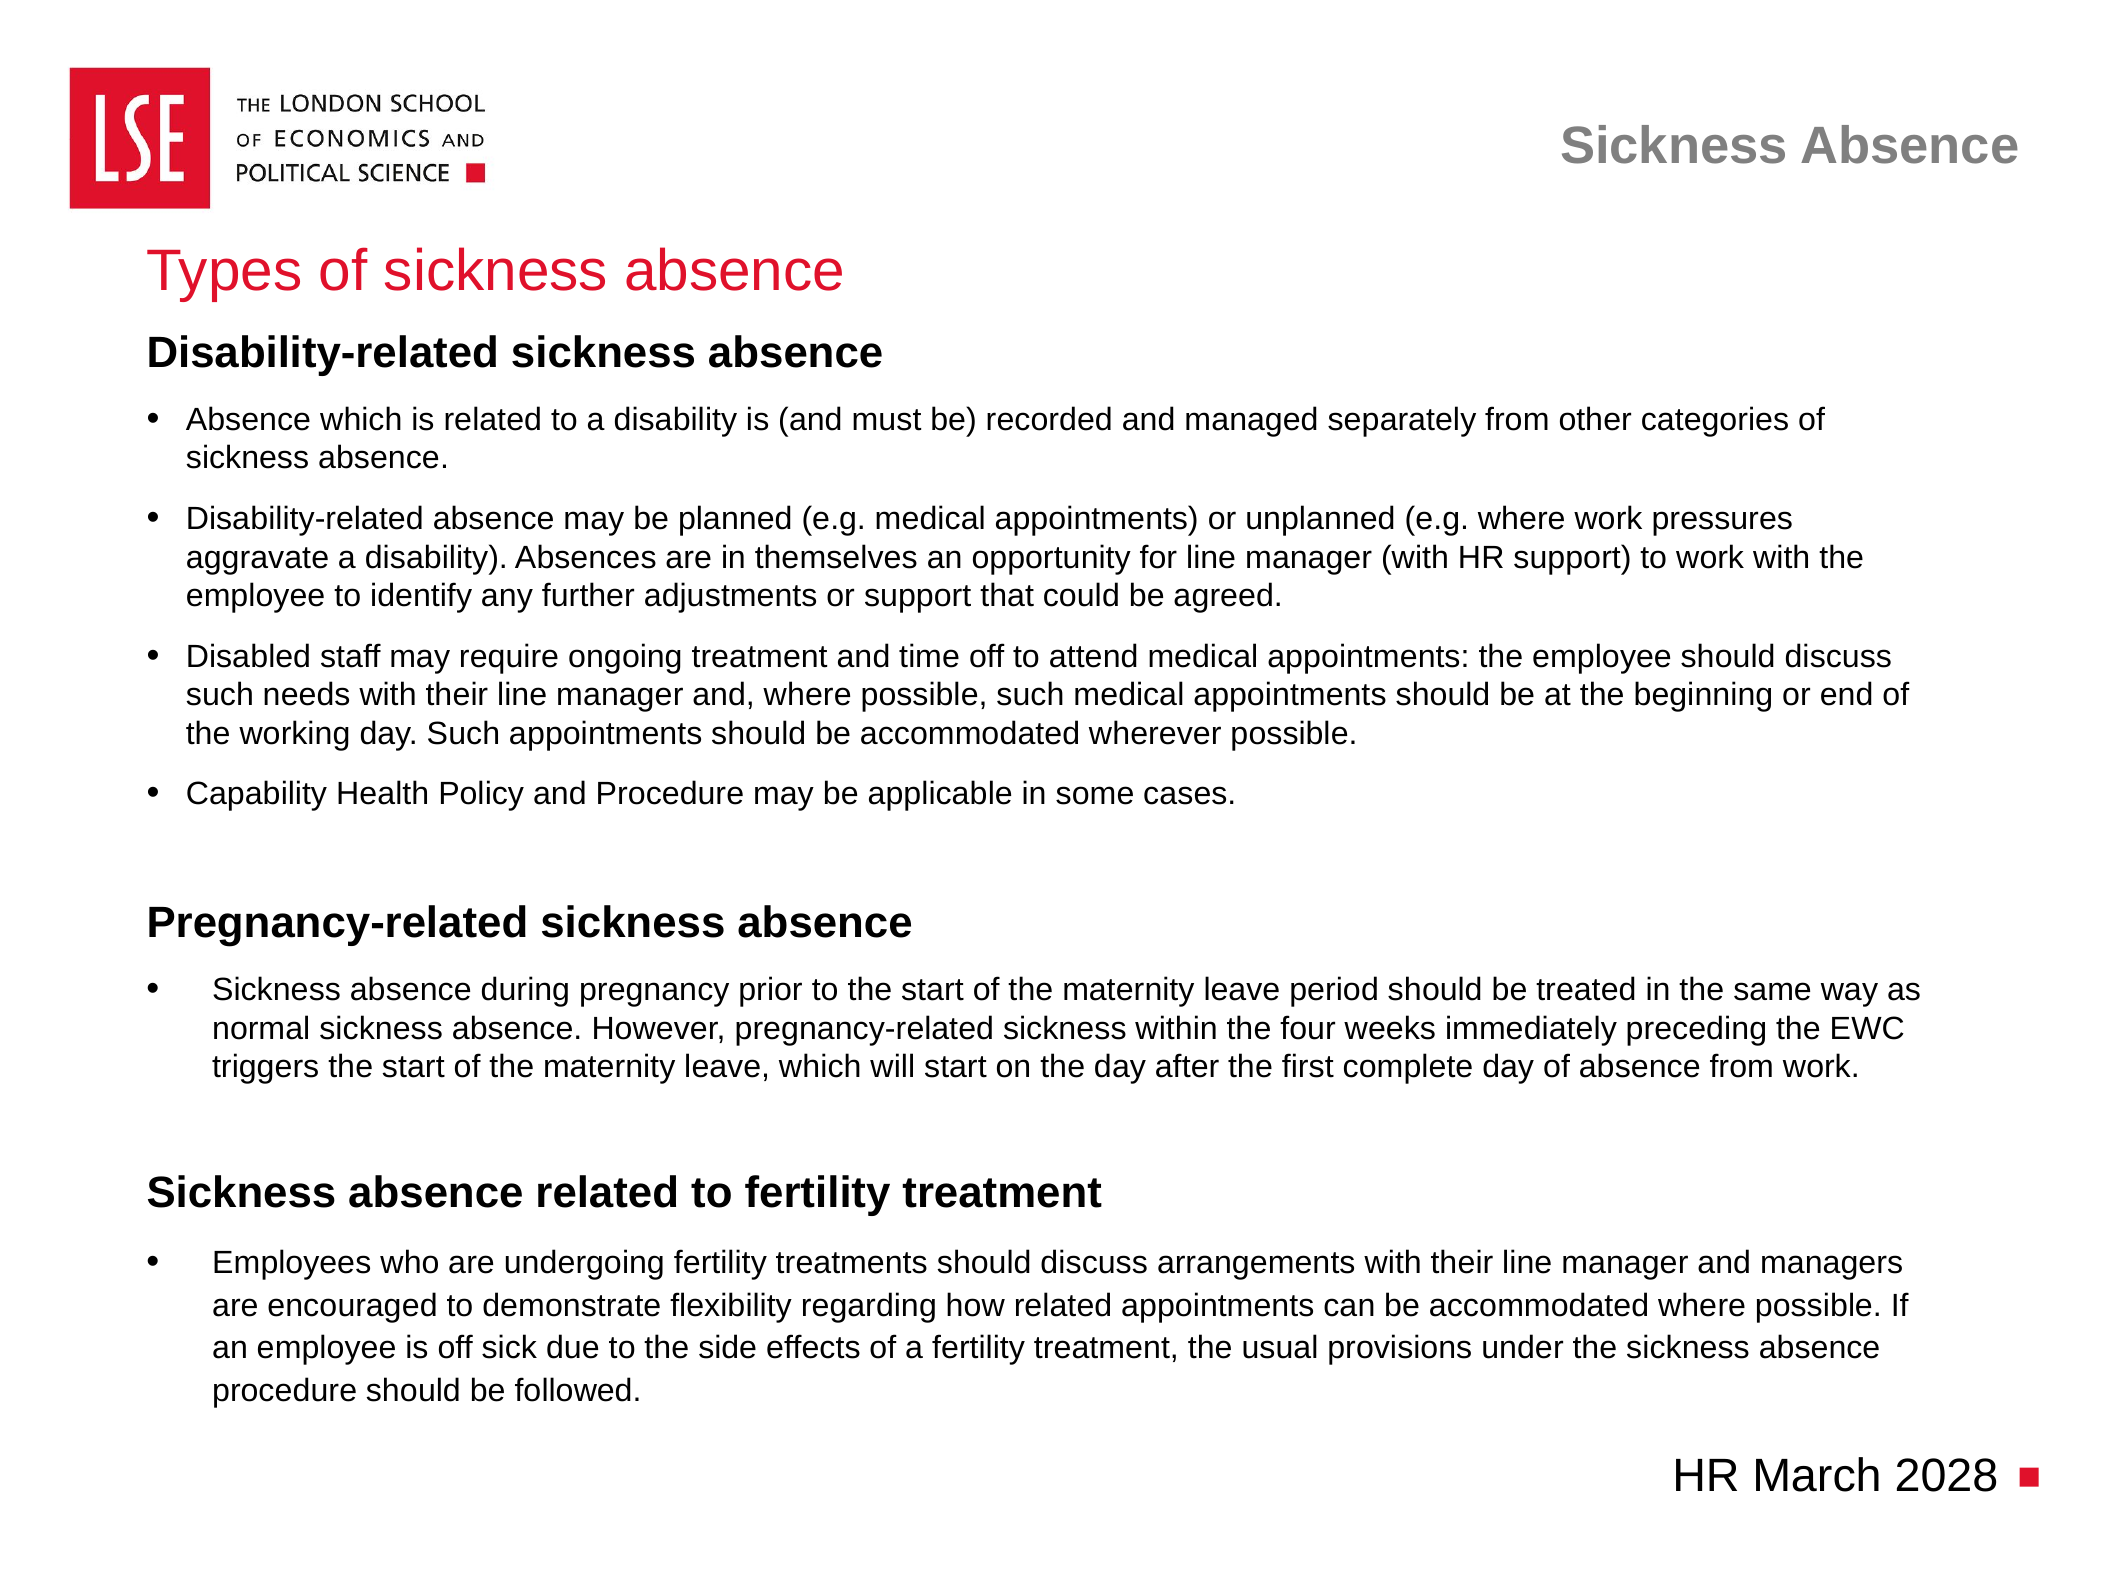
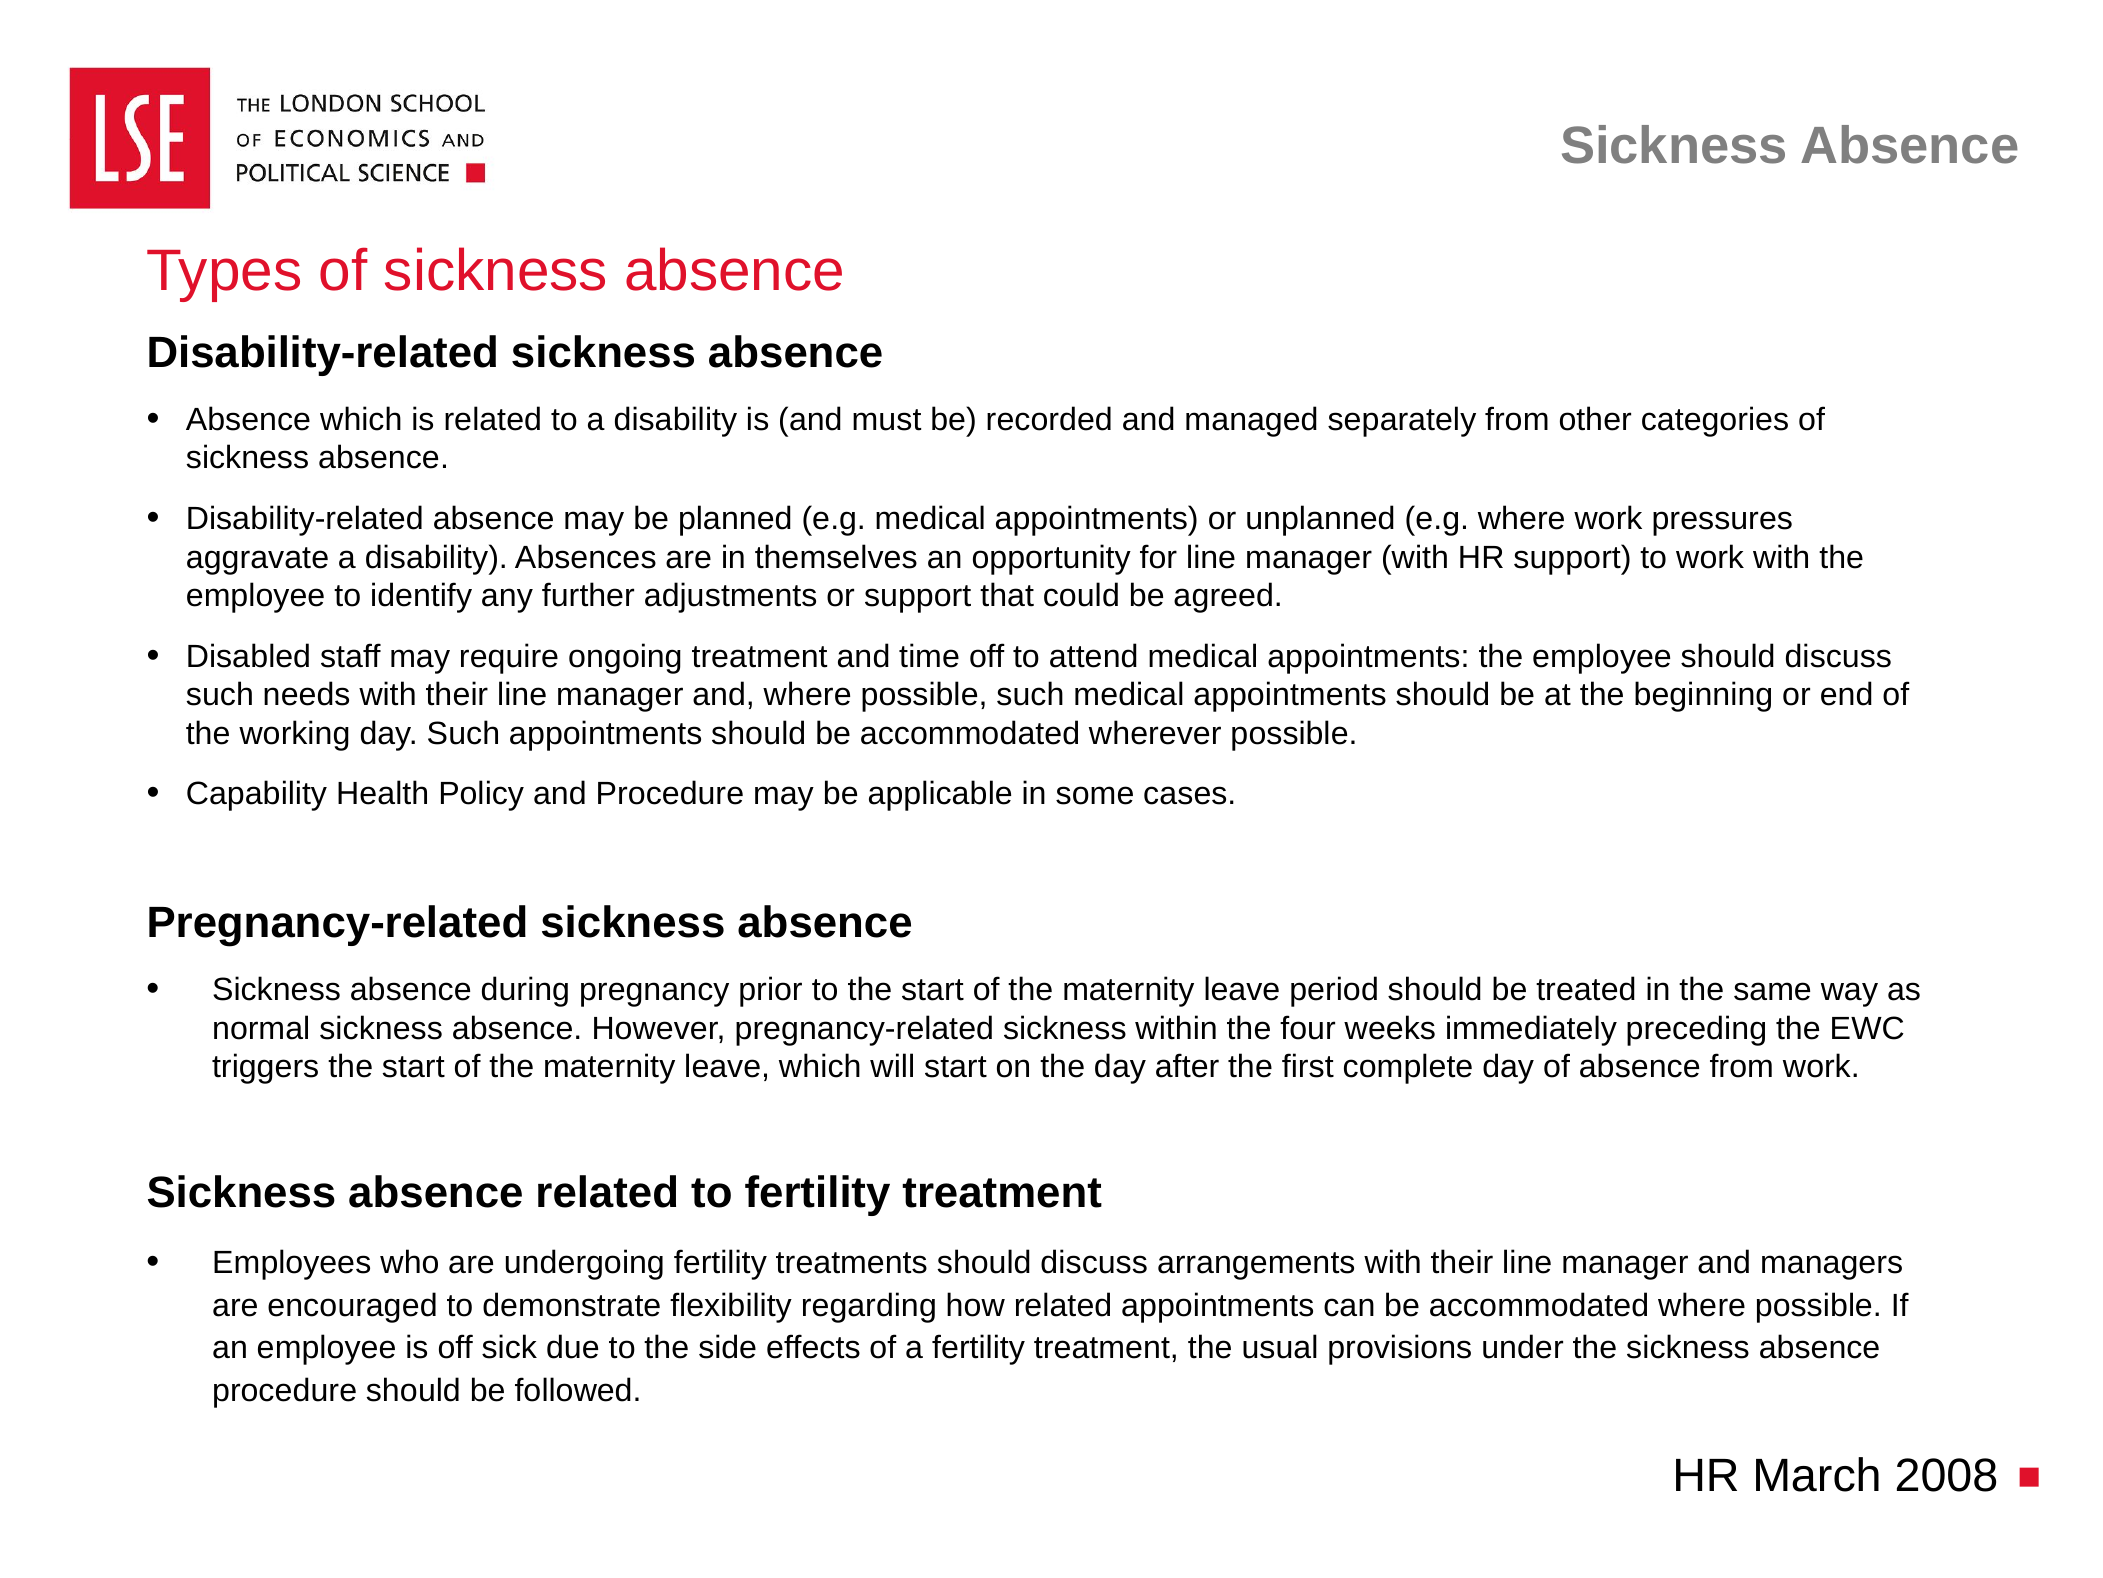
2028: 2028 -> 2008 (1946, 1475)
